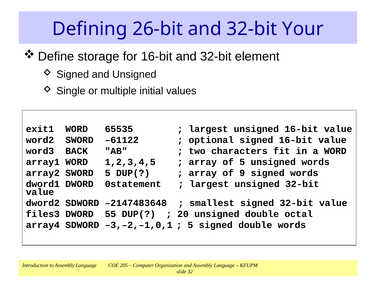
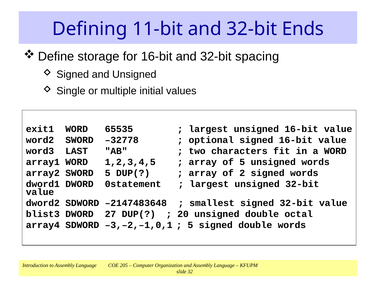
26-bit: 26-bit -> 11-bit (158, 29)
Your: Your -> Ends (303, 29)
element: element -> spacing (257, 56)
–61122: –61122 -> –32778 (122, 140)
BACK: BACK -> LAST (77, 151)
9: 9 -> 2 (242, 173)
files3: files3 -> blist3 (43, 214)
55: 55 -> 27 (110, 214)
